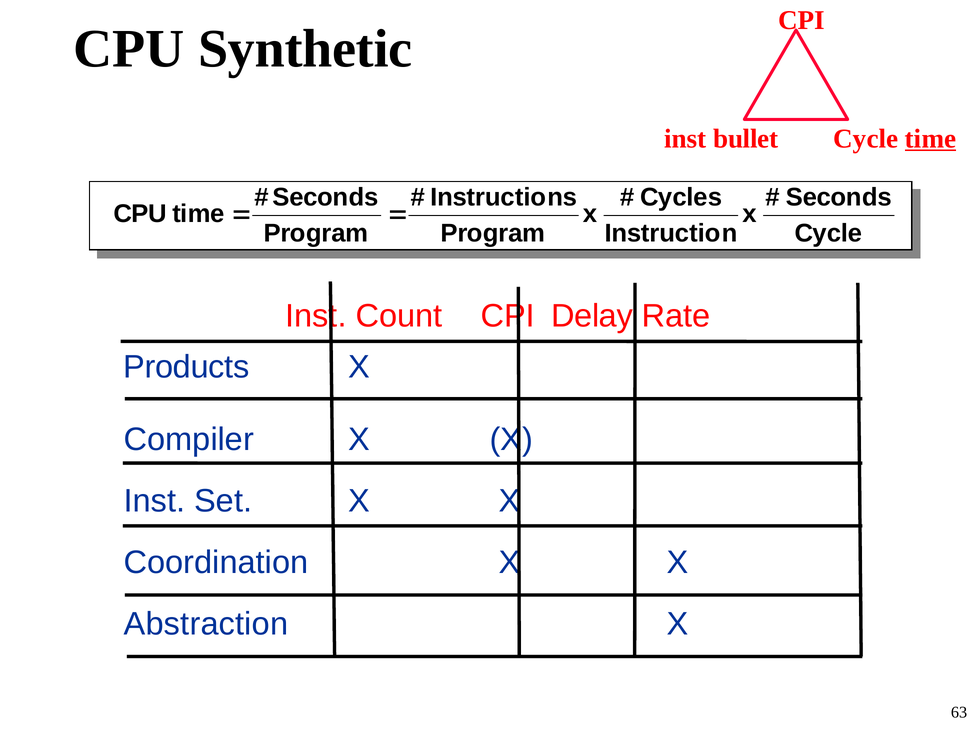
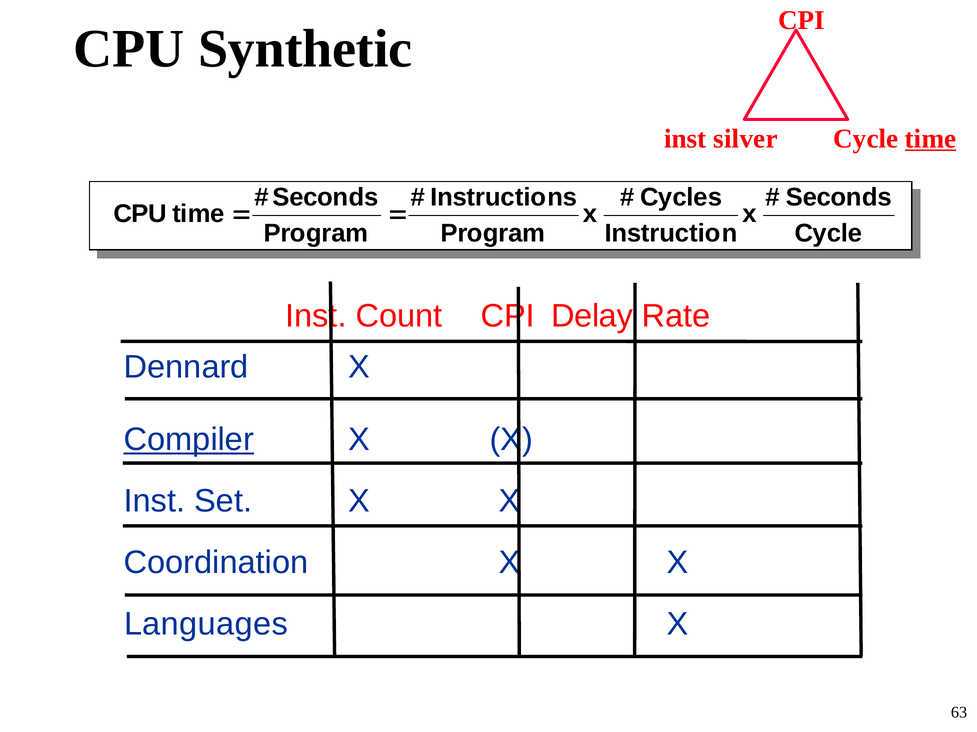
bullet: bullet -> silver (745, 139)
Products: Products -> Dennard (186, 367)
Compiler underline: none -> present (189, 440)
Abstraction: Abstraction -> Languages (206, 625)
